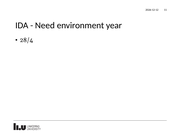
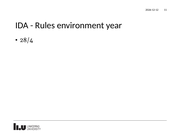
Need: Need -> Rules (45, 26)
